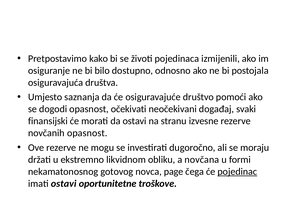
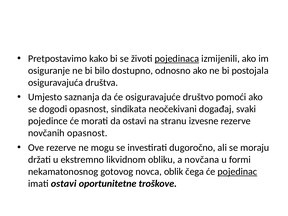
pojedinaca underline: none -> present (177, 59)
očekivati: očekivati -> sindikata (129, 109)
finansijski: finansijski -> pojedince (48, 121)
page: page -> oblik (174, 172)
